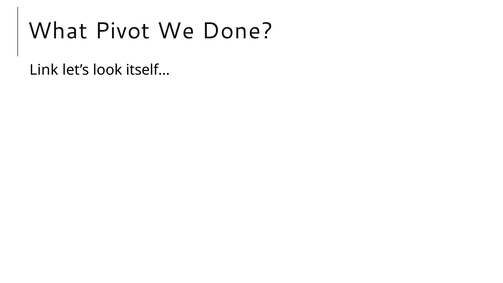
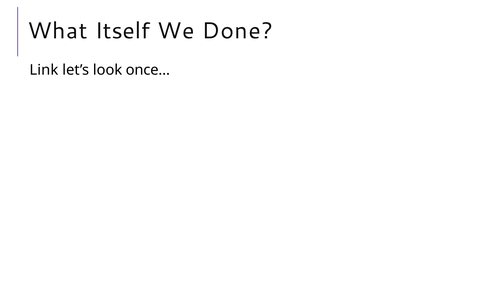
Pivot: Pivot -> Itself (123, 31)
itself…: itself… -> once… (148, 70)
